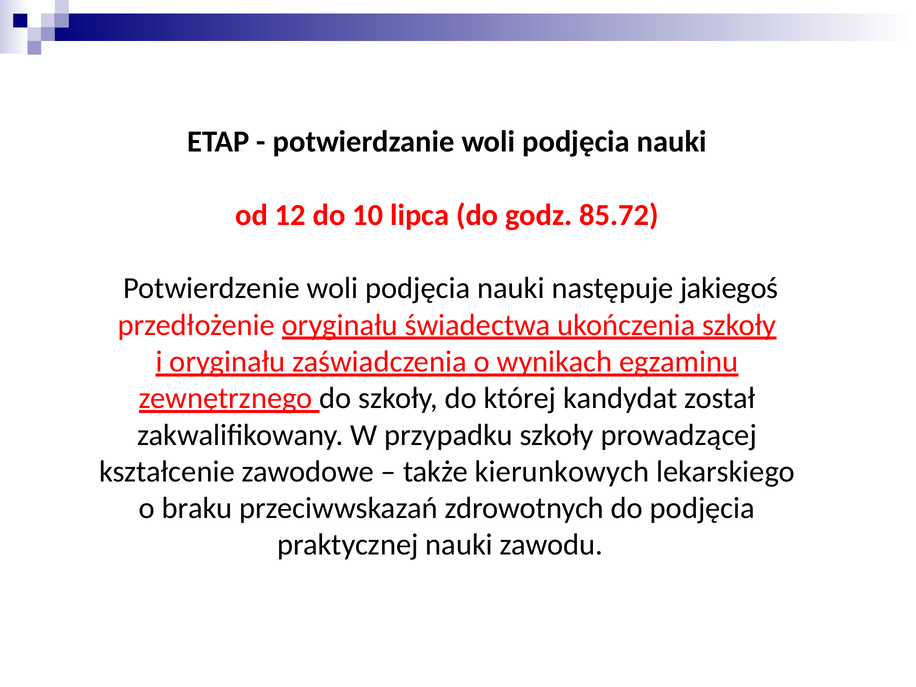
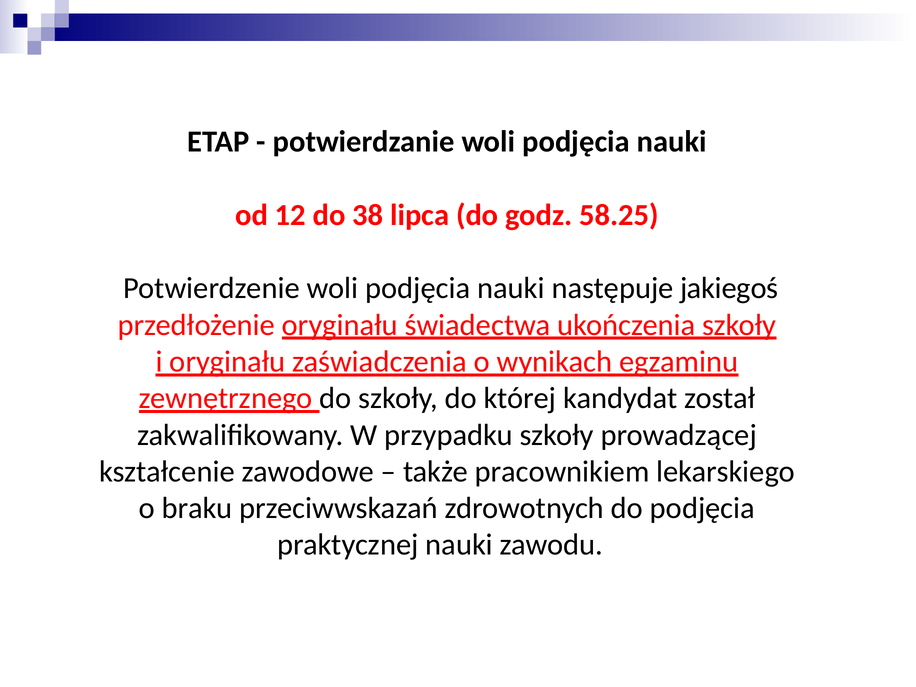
10: 10 -> 38 (368, 215)
85.72: 85.72 -> 58.25 (619, 215)
kierunkowych: kierunkowych -> pracownikiem (562, 472)
